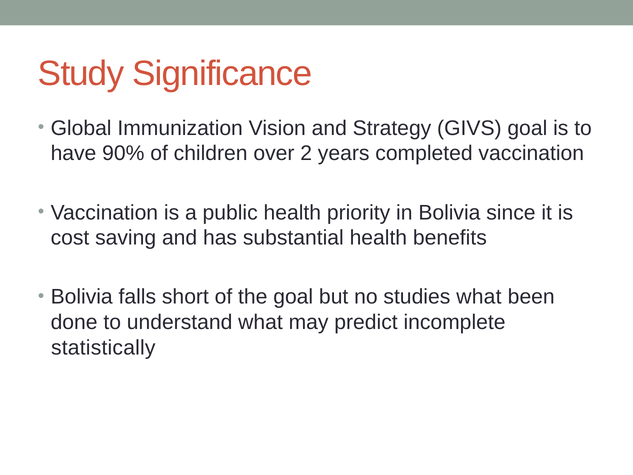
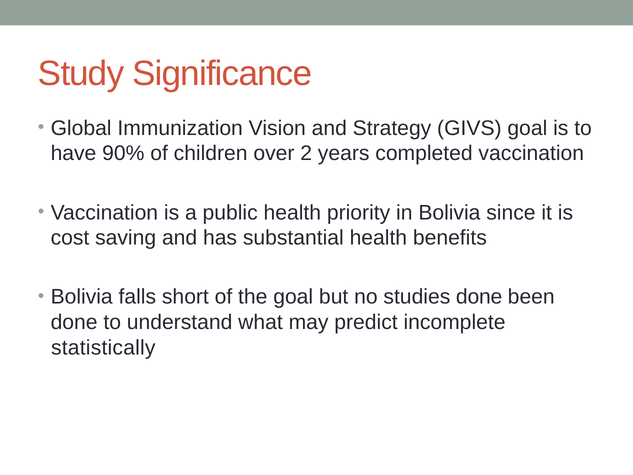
studies what: what -> done (479, 297)
